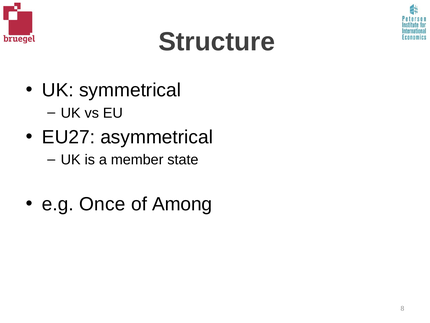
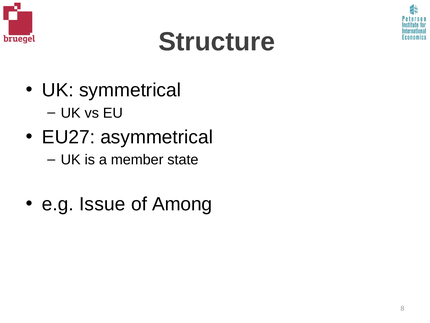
Once: Once -> Issue (102, 204)
